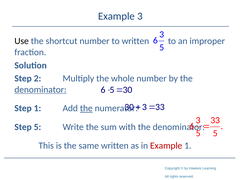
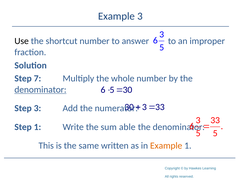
to written: written -> answer (135, 41)
2: 2 -> 7 (37, 79)
Step 1: 1 -> 3 (37, 109)
the underline: present -> none (86, 109)
Step 5: 5 -> 1 (37, 127)
with: with -> able (127, 127)
Example colour: red -> orange (166, 146)
